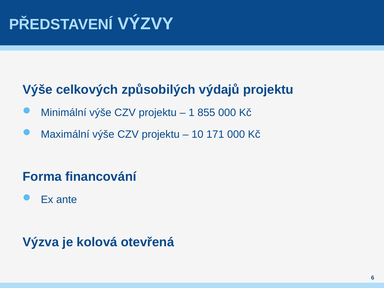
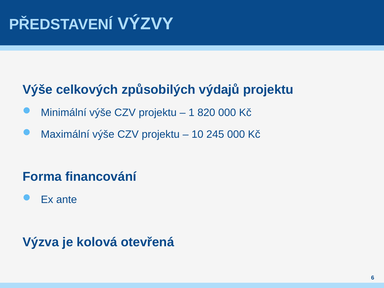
855: 855 -> 820 (206, 113)
171: 171 -> 245 (215, 134)
